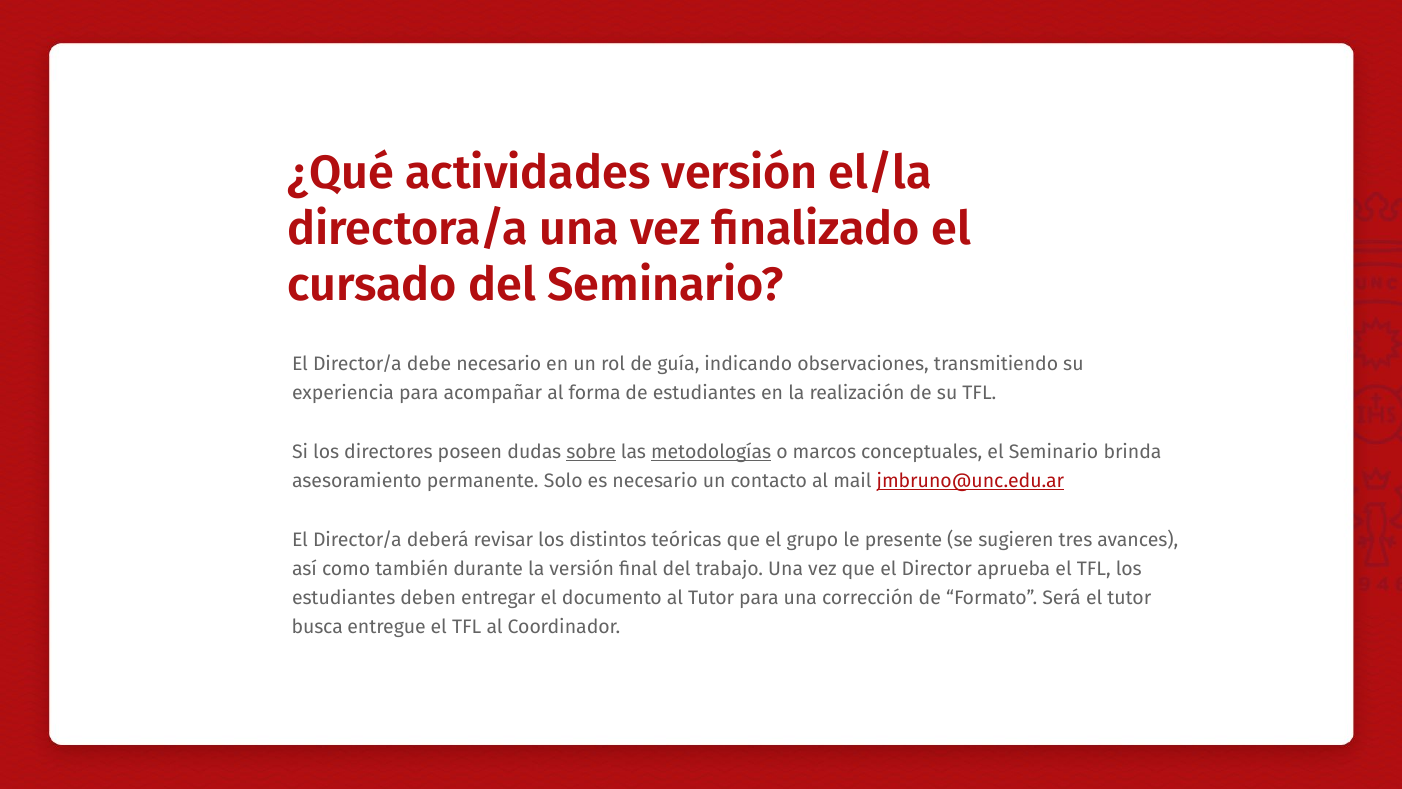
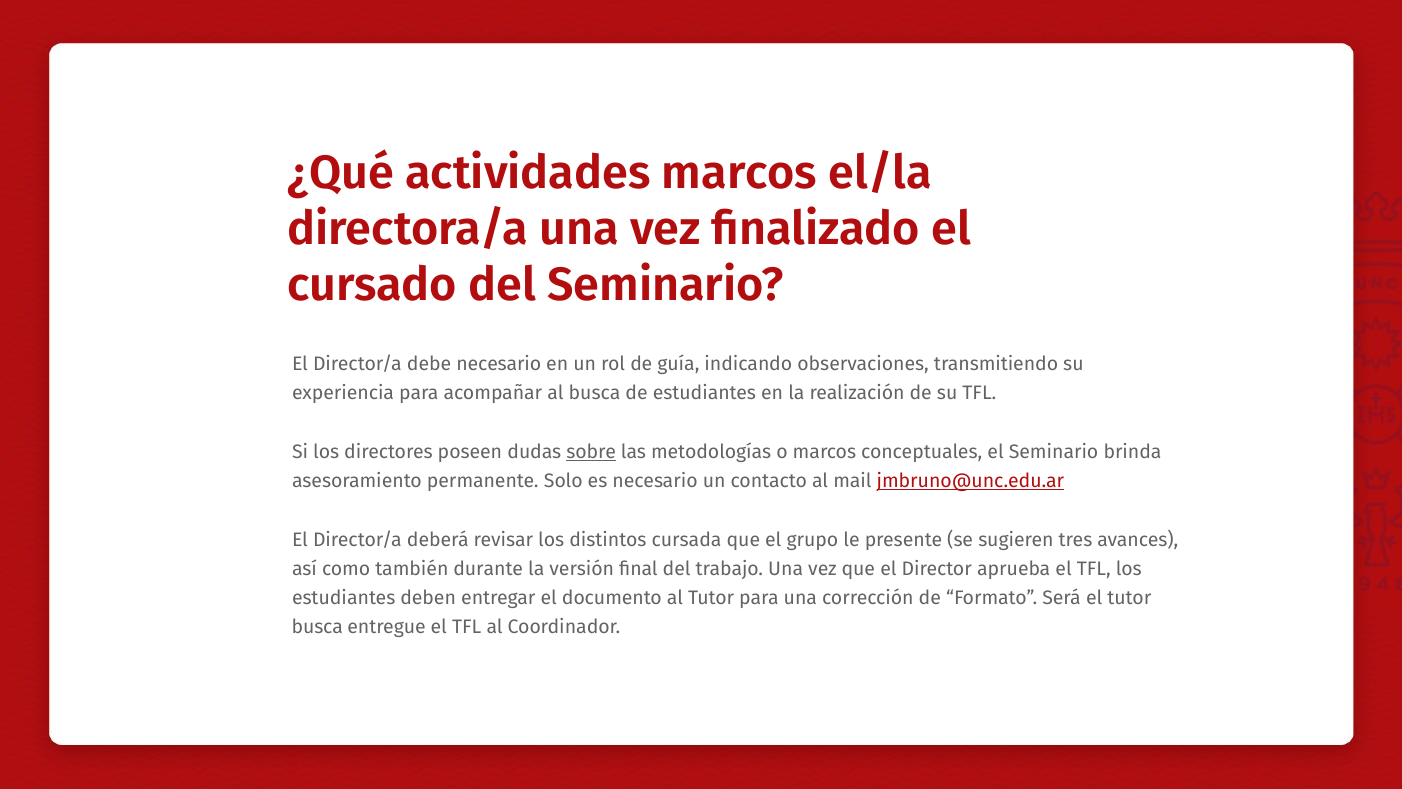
actividades versión: versión -> marcos (740, 173)
al forma: forma -> busca (595, 393)
metodologías underline: present -> none (711, 452)
teóricas: teóricas -> cursada (687, 540)
